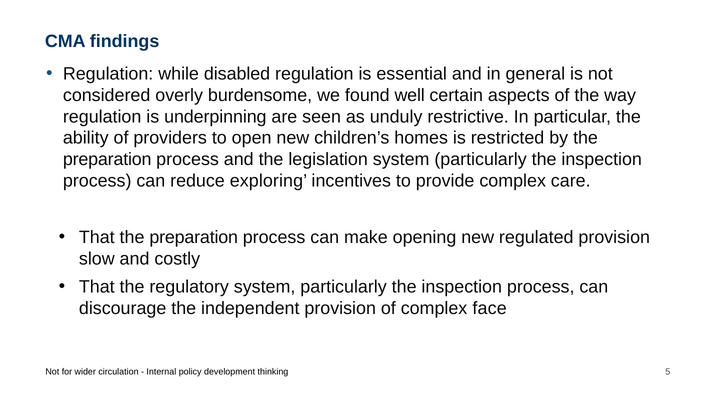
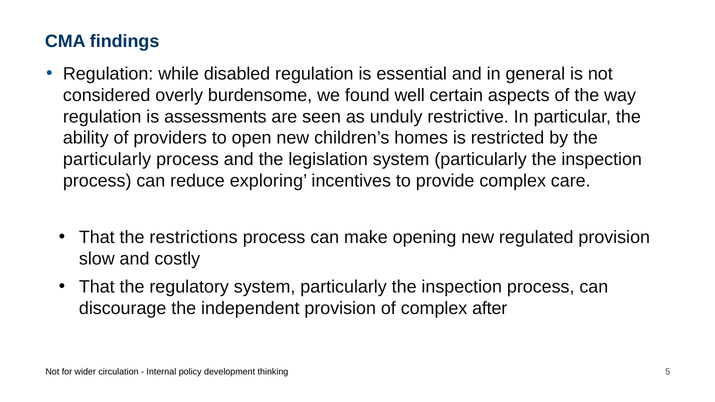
underpinning: underpinning -> assessments (215, 117)
preparation: preparation -> particularly (107, 160)
That the preparation: preparation -> restrictions (194, 237)
face: face -> after (490, 308)
